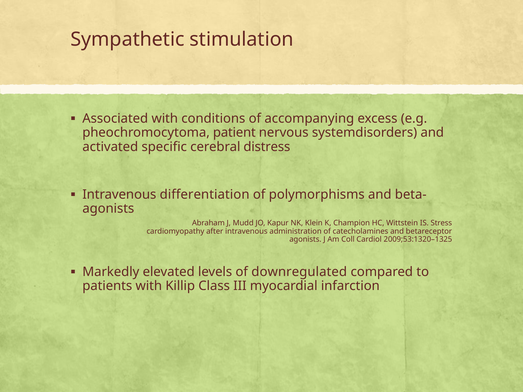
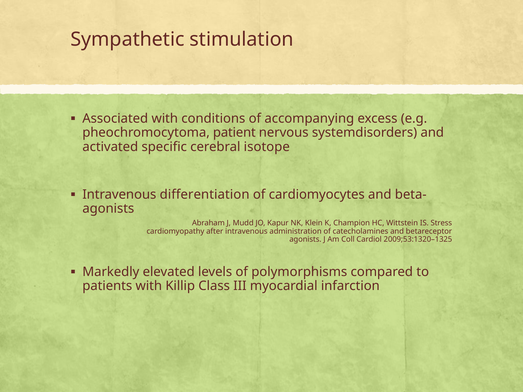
distress: distress -> isotope (267, 147)
polymorphisms: polymorphisms -> cardiomyocytes (317, 195)
downregulated: downregulated -> polymorphisms (299, 272)
